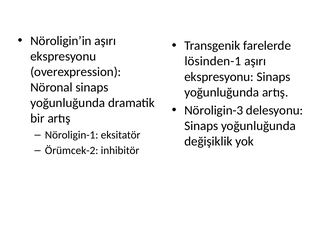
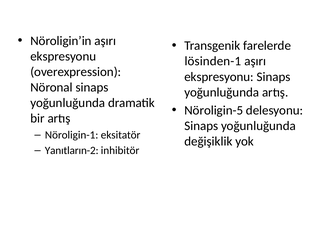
Nöroligin-3: Nöroligin-3 -> Nöroligin-5 (214, 111)
Örümcek-2: Örümcek-2 -> Yanıtların-2 (72, 151)
